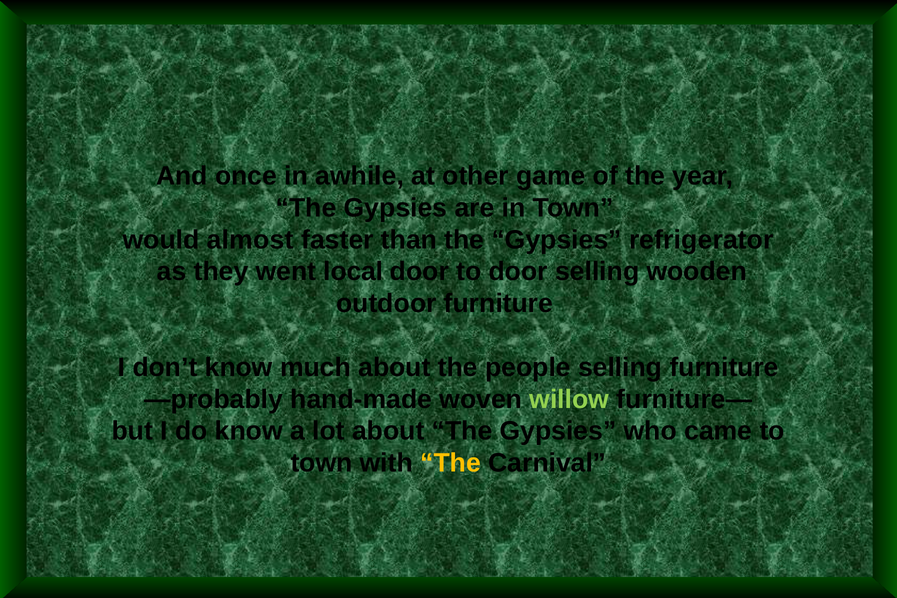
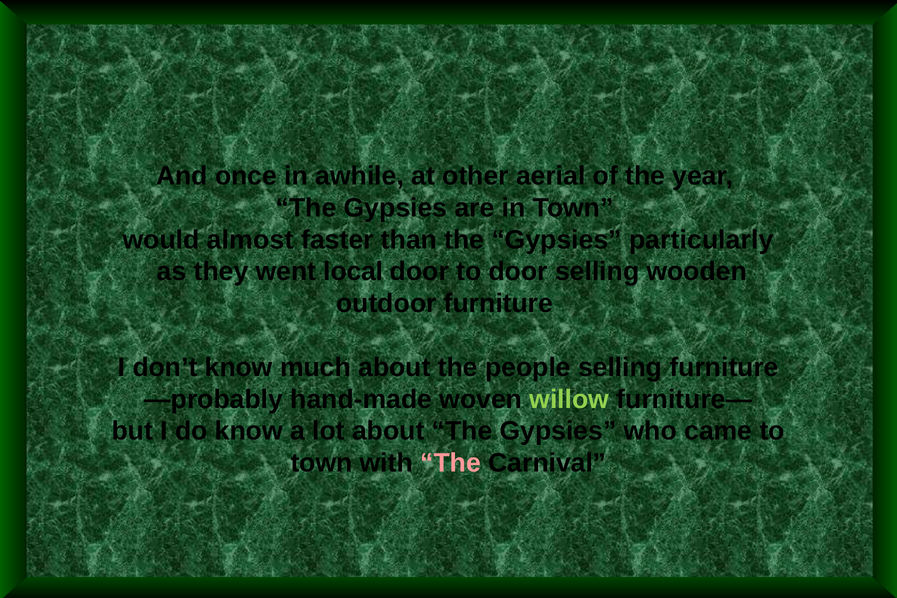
game: game -> aerial (551, 176)
refrigerator: refrigerator -> particularly (701, 240)
The colour: yellow -> pink (451, 463)
